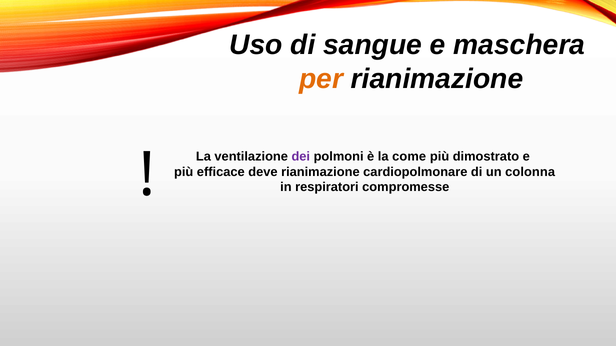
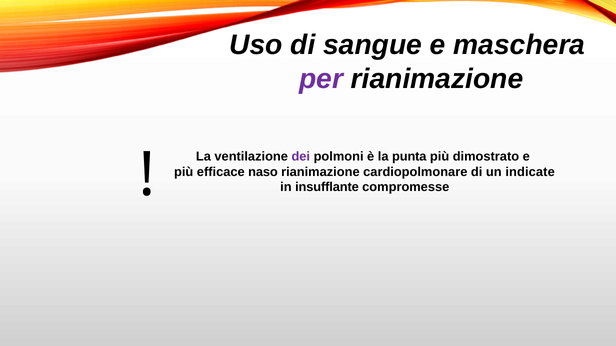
per colour: orange -> purple (321, 79)
come: come -> punta (409, 157)
deve: deve -> naso (263, 172)
colonna: colonna -> indicate (530, 172)
respiratori: respiratori -> insufflante (327, 187)
